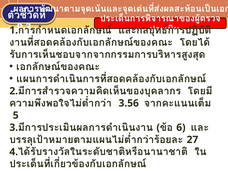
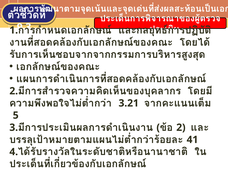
3.56: 3.56 -> 3.21 (129, 103)
6: 6 -> 2 (181, 127)
27: 27 -> 41 (192, 140)
